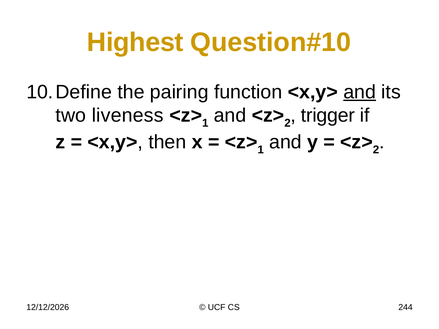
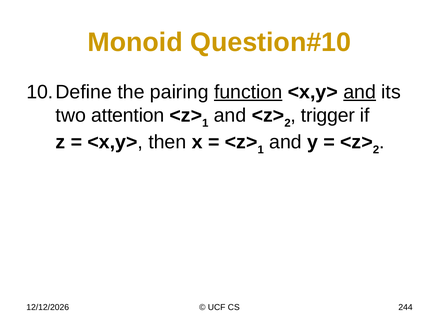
Highest: Highest -> Monoid (135, 42)
function underline: none -> present (248, 92)
liveness: liveness -> attention (128, 116)
